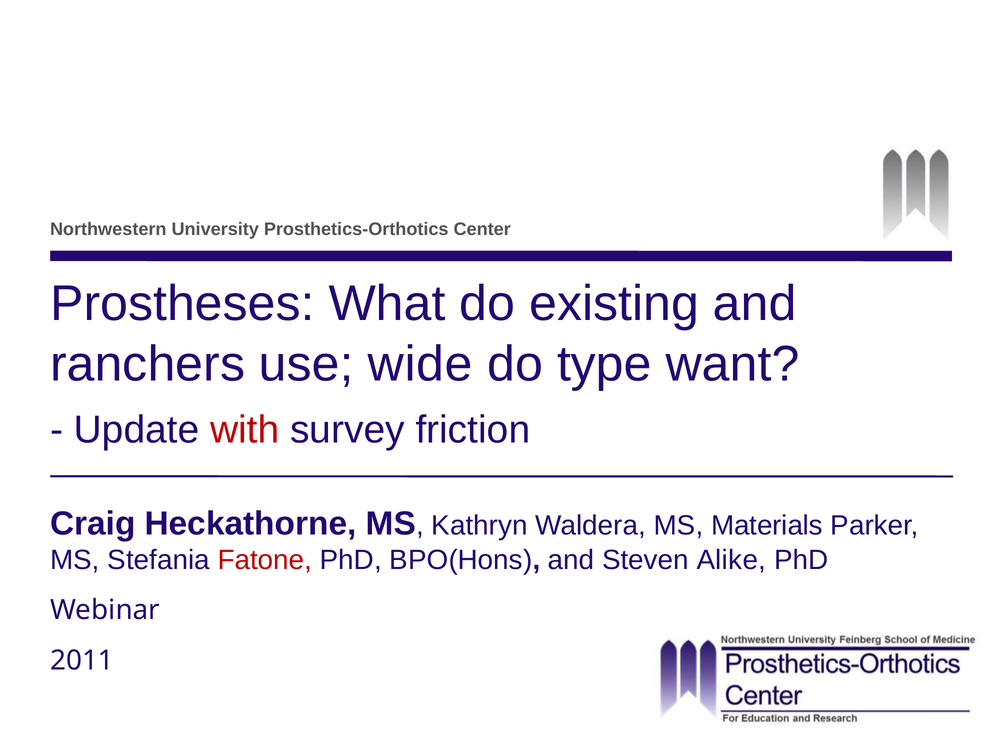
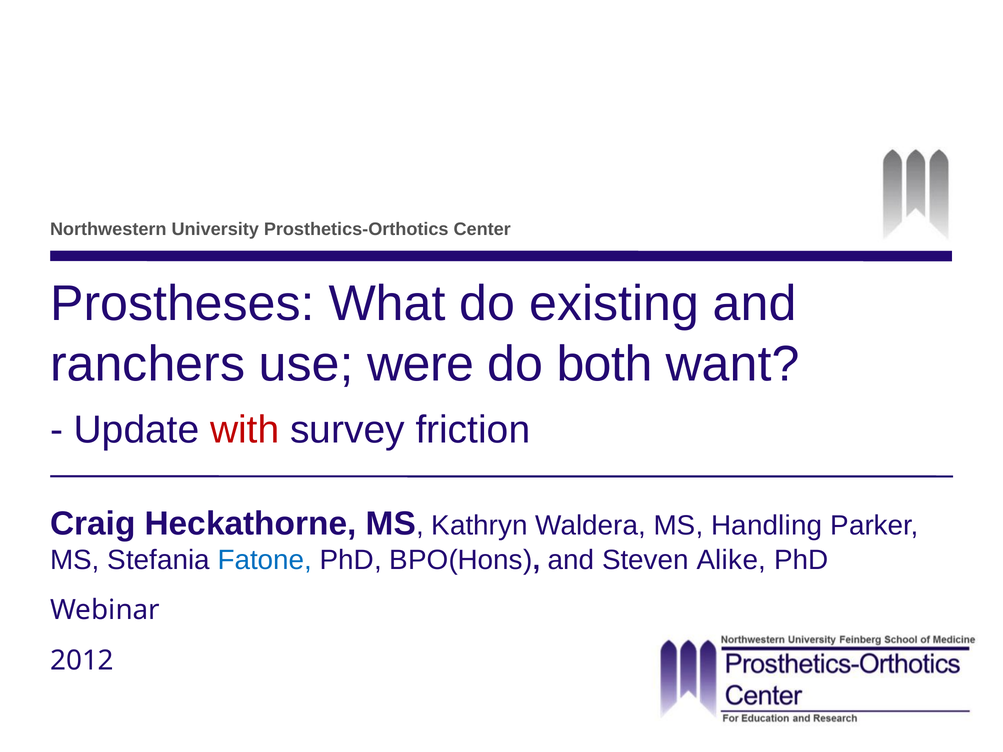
wide: wide -> were (421, 364)
type: type -> both (605, 364)
Materials: Materials -> Handling (767, 526)
Fatone colour: red -> blue (265, 560)
2011: 2011 -> 2012 (82, 661)
